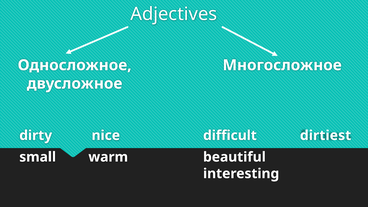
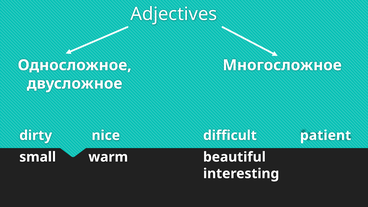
dirtiest: dirtiest -> patient (326, 135)
